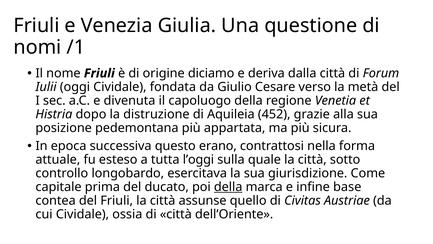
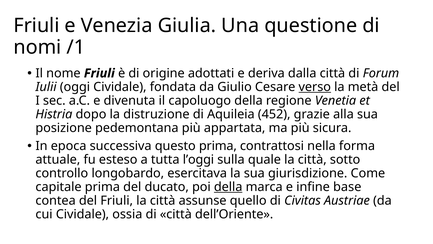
diciamo: diciamo -> adottati (211, 73)
verso underline: none -> present (315, 87)
questo erano: erano -> prima (218, 146)
